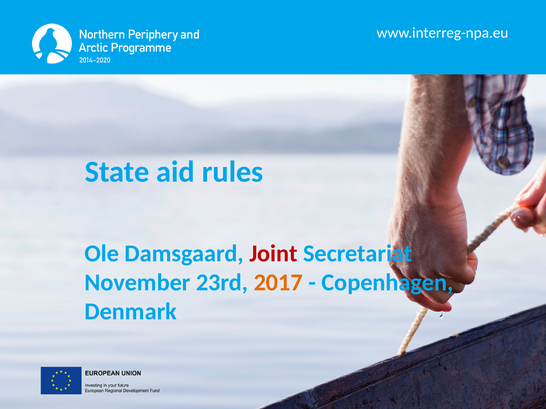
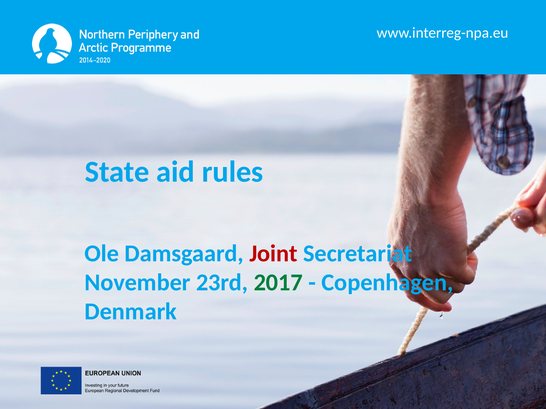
2017 colour: orange -> green (278, 283)
